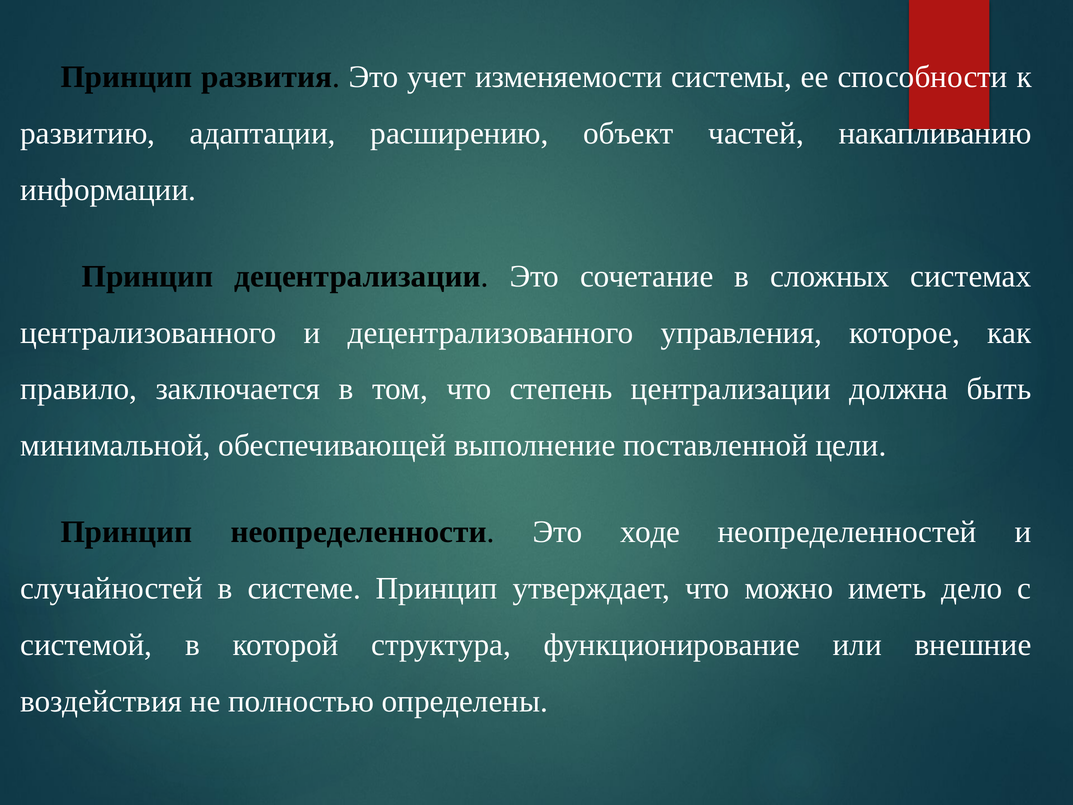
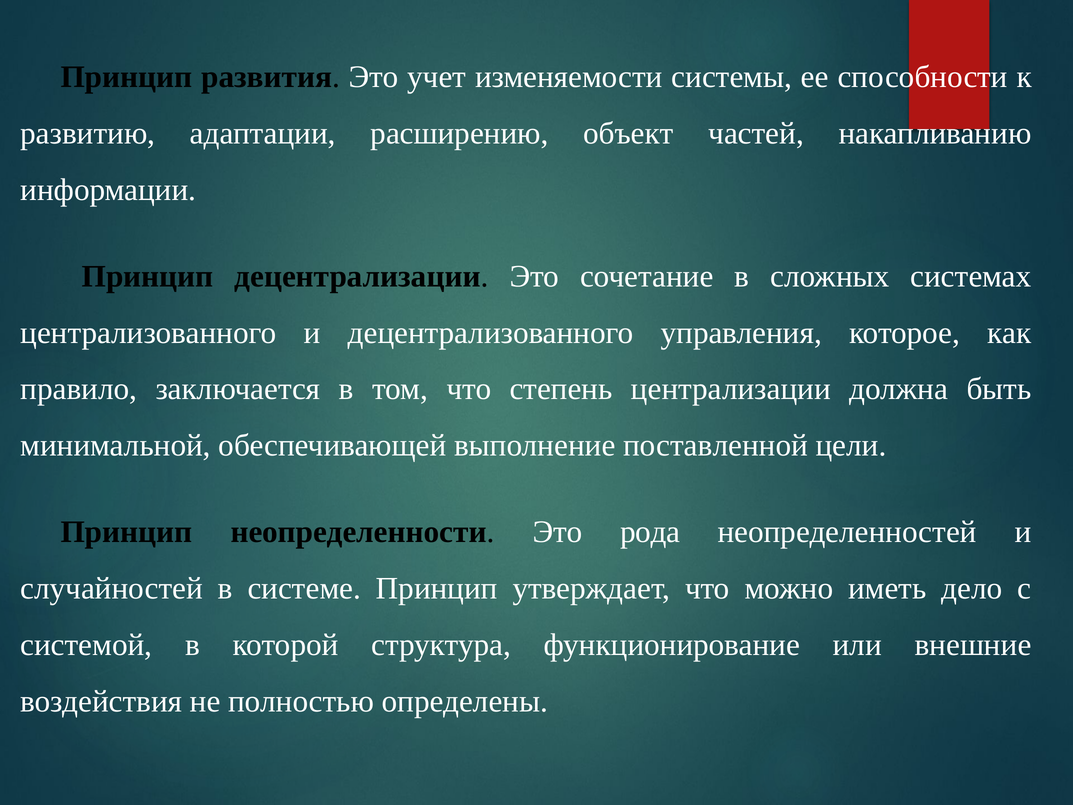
ходе: ходе -> рода (650, 532)
